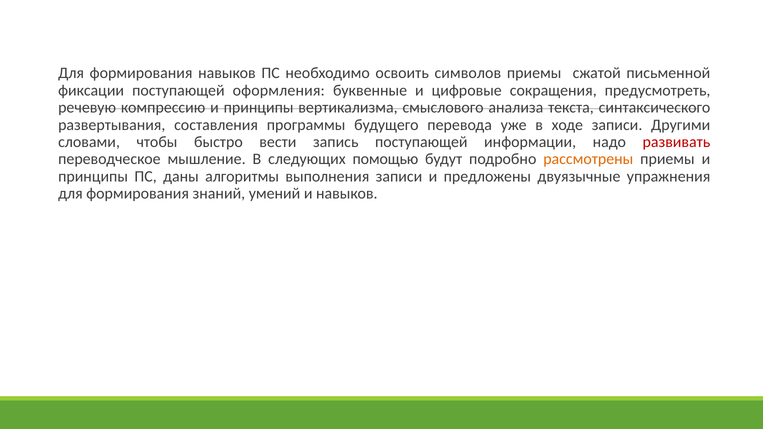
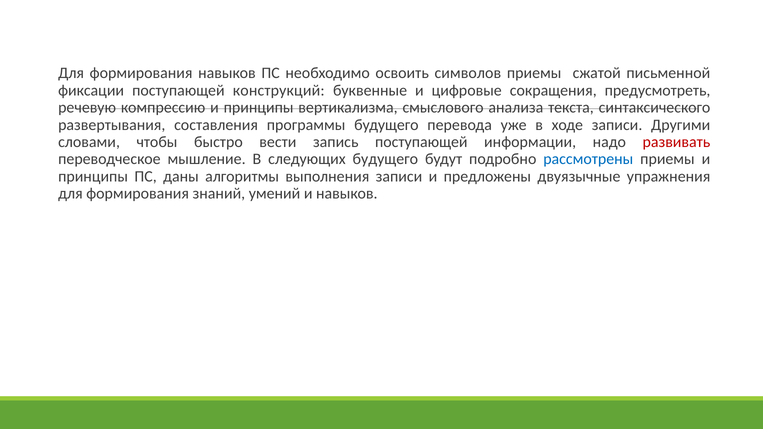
оформления: оформления -> конструкций (279, 90)
следующих помощью: помощью -> будущего (385, 159)
рассмотрены colour: orange -> blue (588, 159)
